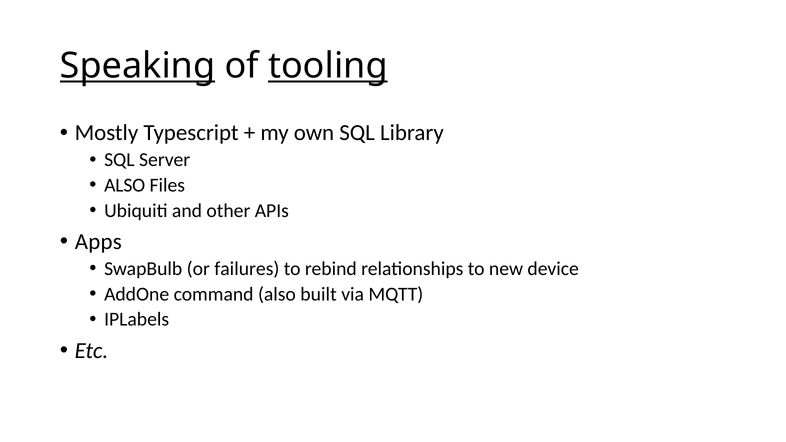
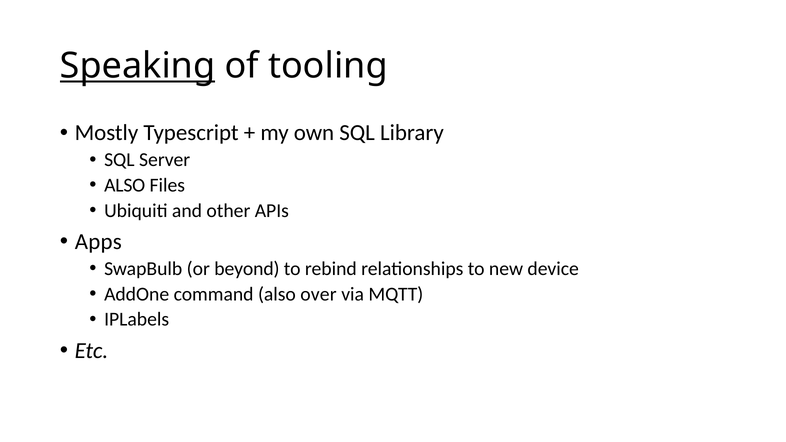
tooling underline: present -> none (328, 66)
failures: failures -> beyond (247, 269)
built: built -> over (318, 294)
